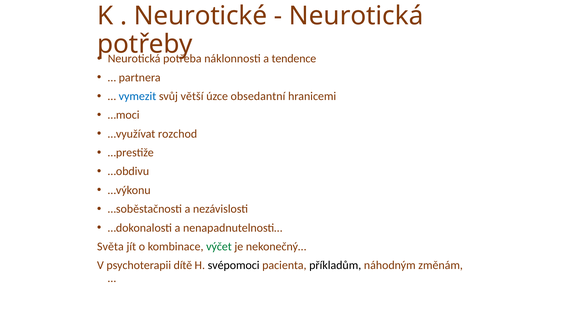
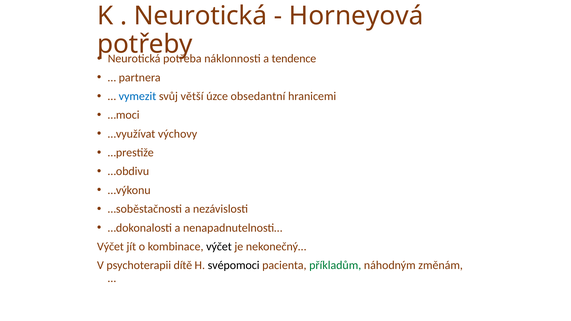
Neurotické: Neurotické -> Neurotická (200, 16)
Neurotická: Neurotická -> Horneyová (356, 16)
rozchod: rozchod -> výchovy (178, 134)
Světa: Světa -> Výčet (110, 247)
výčet colour: green -> black (219, 247)
příkladům colour: black -> green (335, 265)
